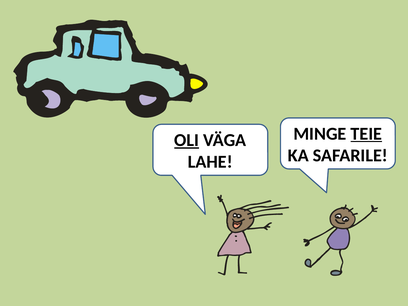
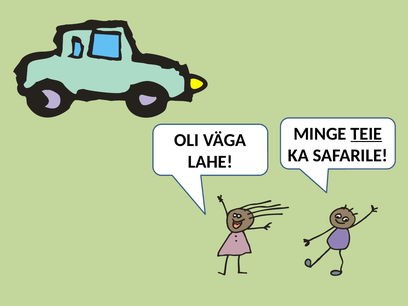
OLI underline: present -> none (187, 140)
